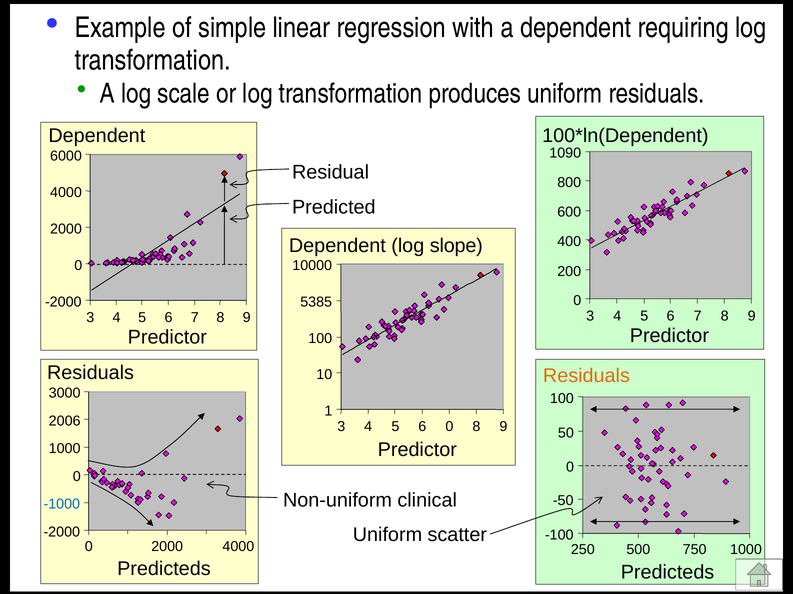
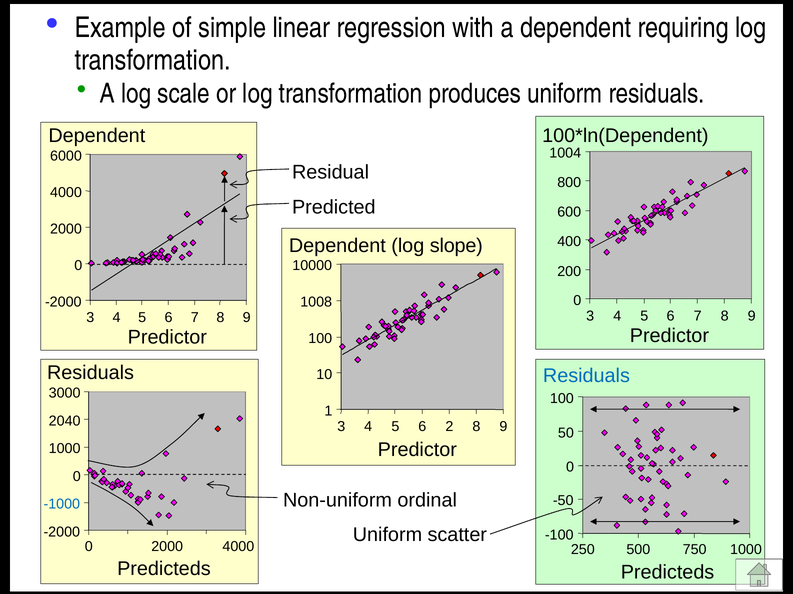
1090: 1090 -> 1004 (565, 153)
5385: 5385 -> 1008 (316, 303)
Residuals colour: orange -> blue (586, 376)
2006: 2006 -> 2040 (65, 421)
6 0: 0 -> 2 (449, 427)
clinical: clinical -> ordinal (427, 501)
